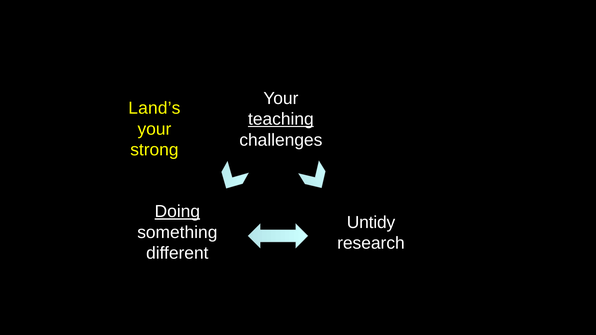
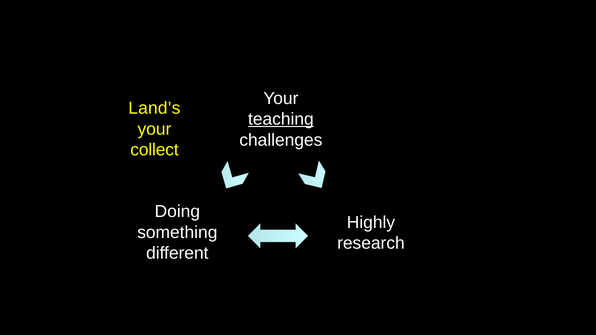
strong: strong -> collect (154, 150)
Doing underline: present -> none (177, 212)
Untidy: Untidy -> Highly (371, 223)
